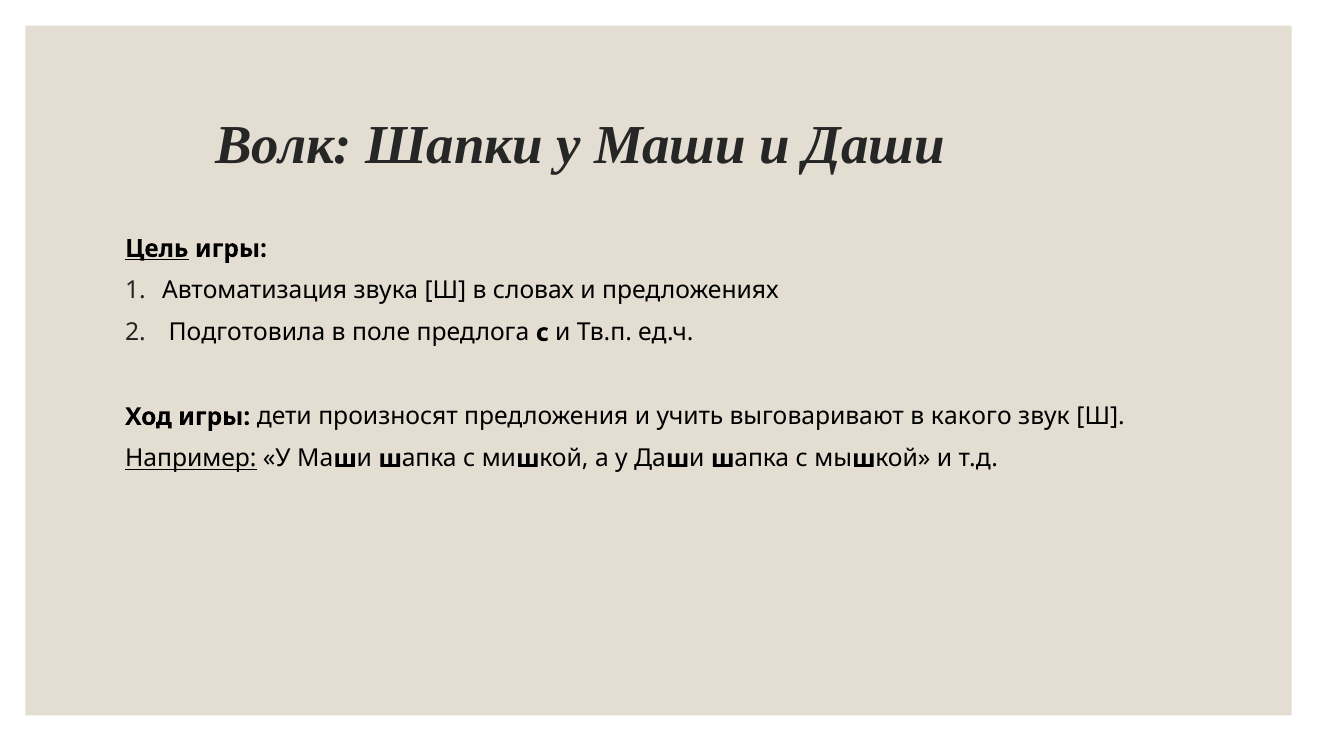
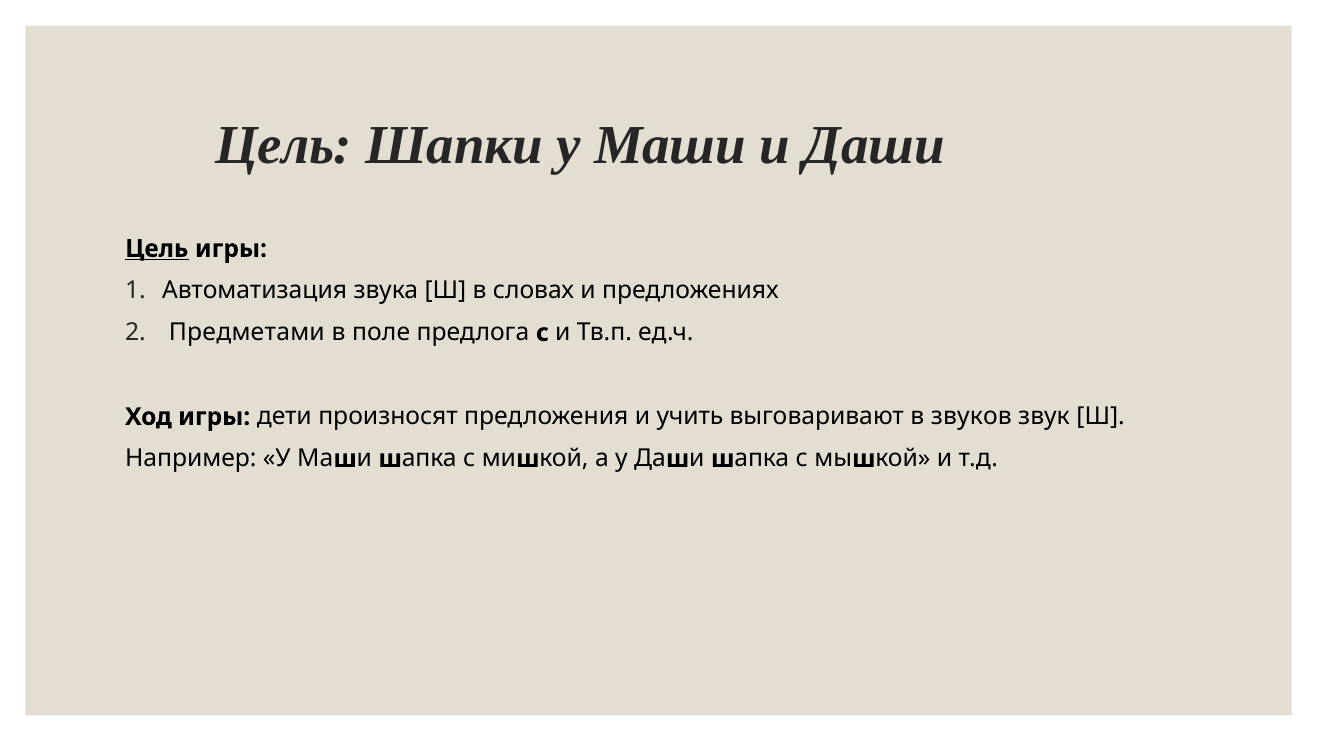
Волк: Волк -> Цель (284, 145)
Подготовила: Подготовила -> Предметами (247, 333)
какого: какого -> звуков (971, 417)
Например underline: present -> none (191, 459)
